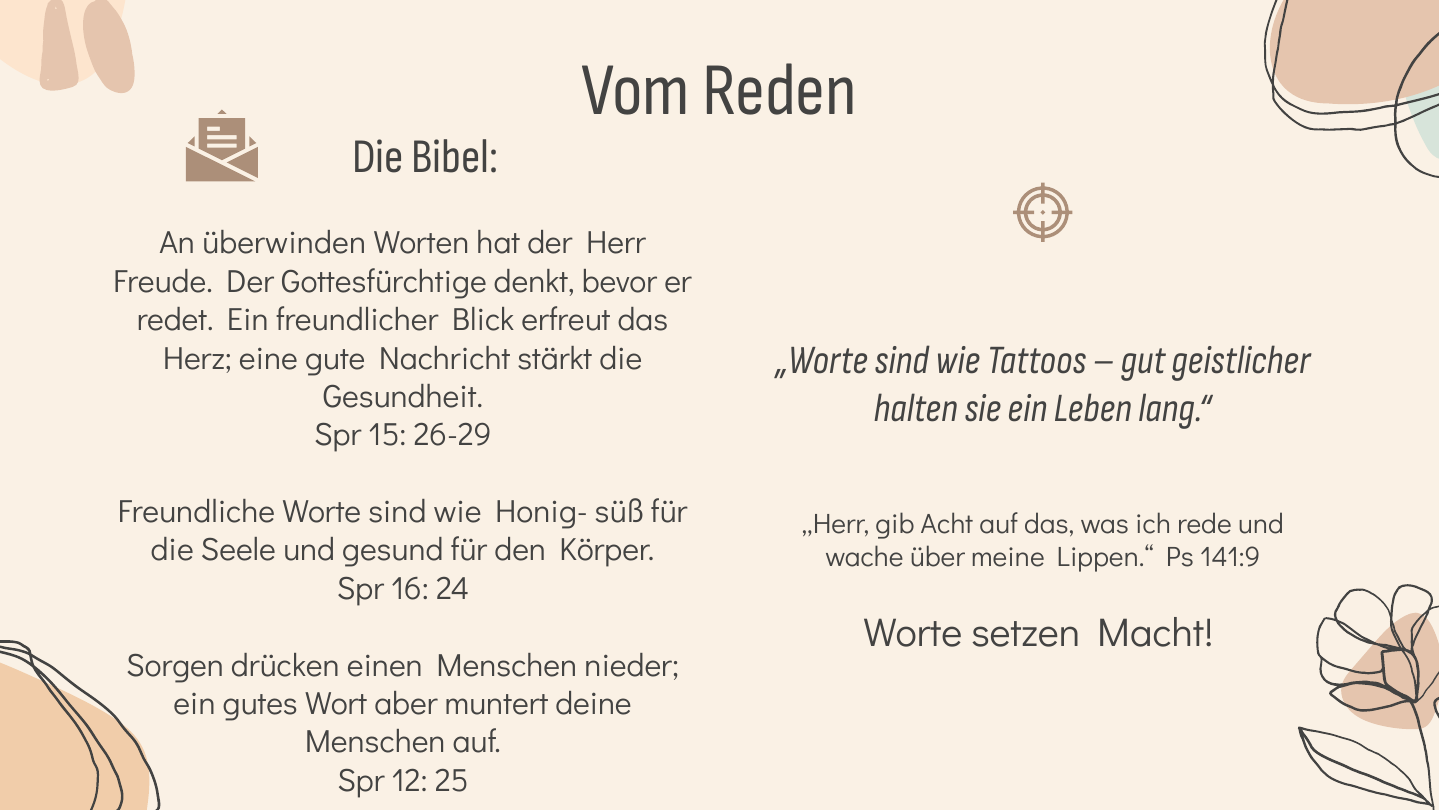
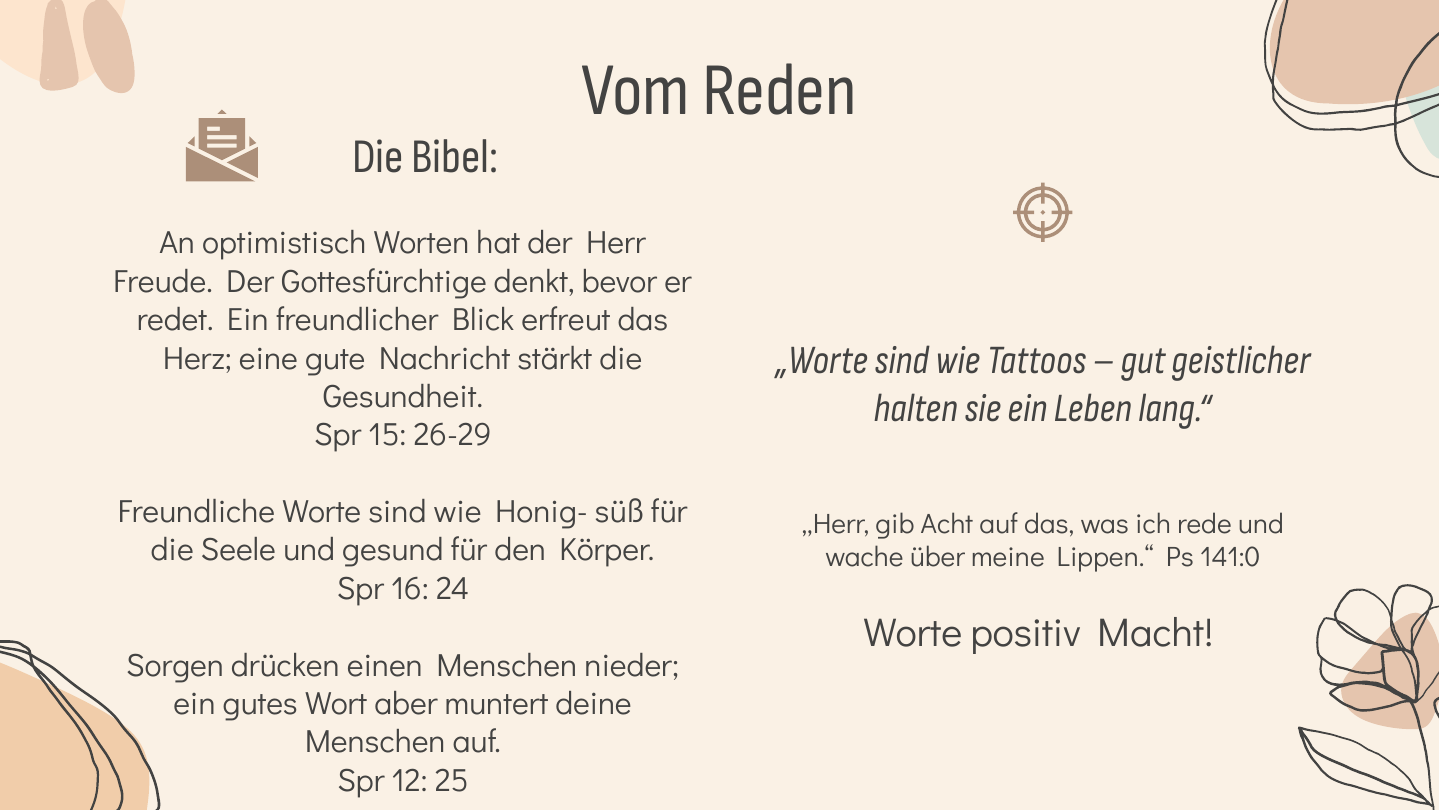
überwinden: überwinden -> optimistisch (284, 243)
141:9: 141:9 -> 141:0 (1230, 557)
setzen: setzen -> positiv (1026, 633)
